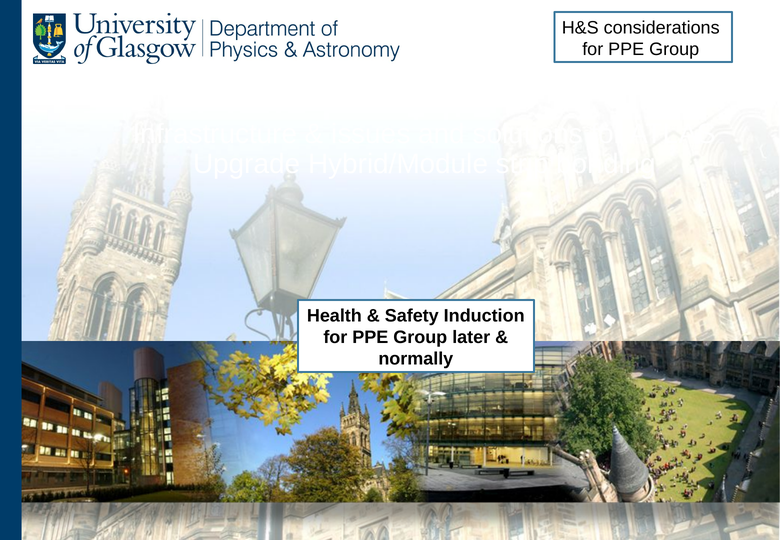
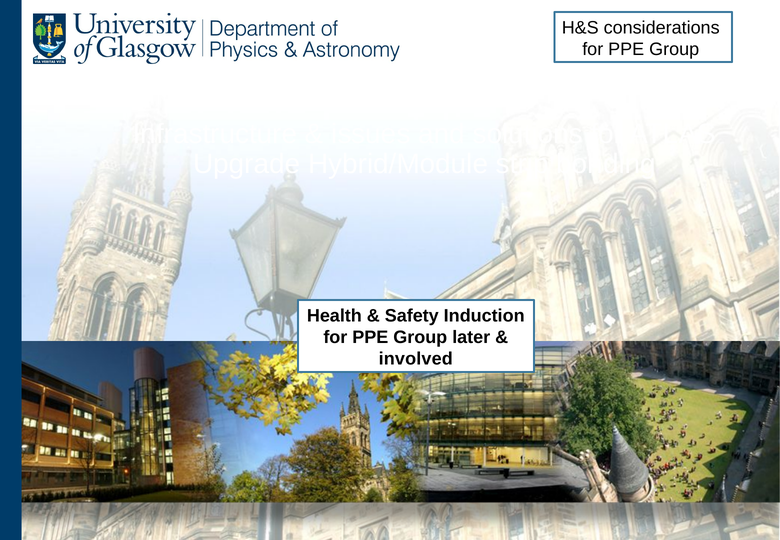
normally: normally -> involved (416, 359)
